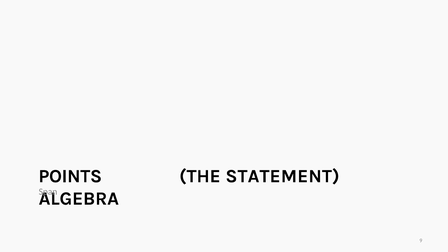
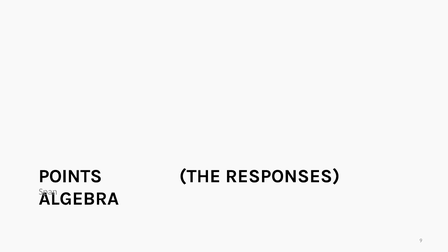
STATEMENT: STATEMENT -> RESPONSES (283, 176)
